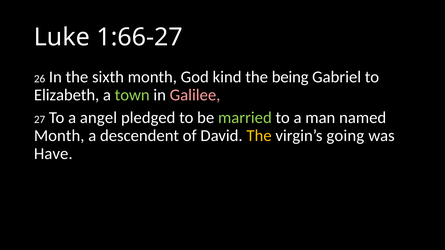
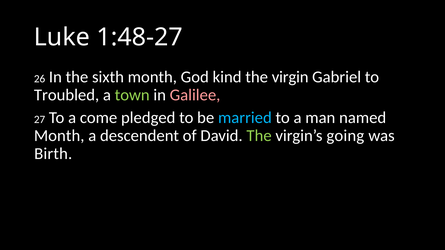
1:66-27: 1:66-27 -> 1:48-27 (140, 37)
being: being -> virgin (290, 77)
Elizabeth: Elizabeth -> Troubled (67, 95)
angel: angel -> come (99, 118)
married colour: light green -> light blue (245, 118)
The colour: yellow -> light green (259, 136)
Have: Have -> Birth (53, 154)
